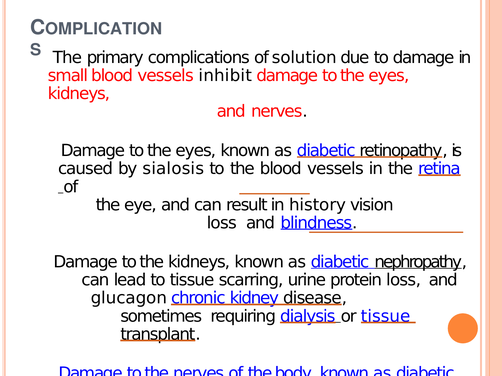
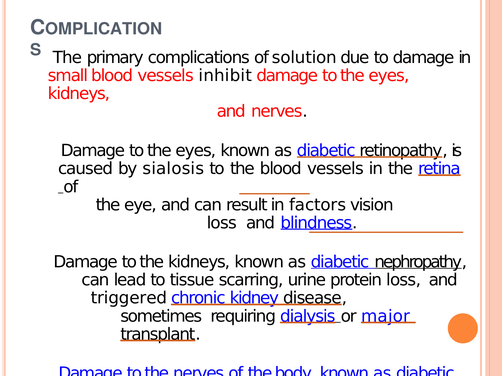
history: history -> factors (318, 205)
glucagon: glucagon -> triggered (129, 299)
or tissue: tissue -> major (386, 317)
